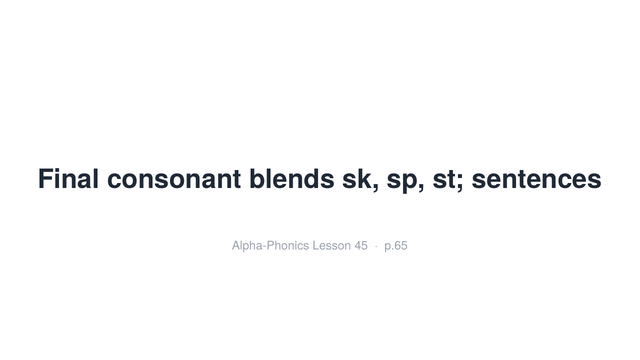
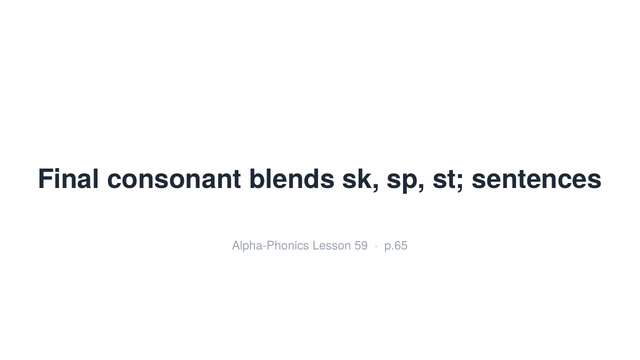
45: 45 -> 59 (361, 246)
